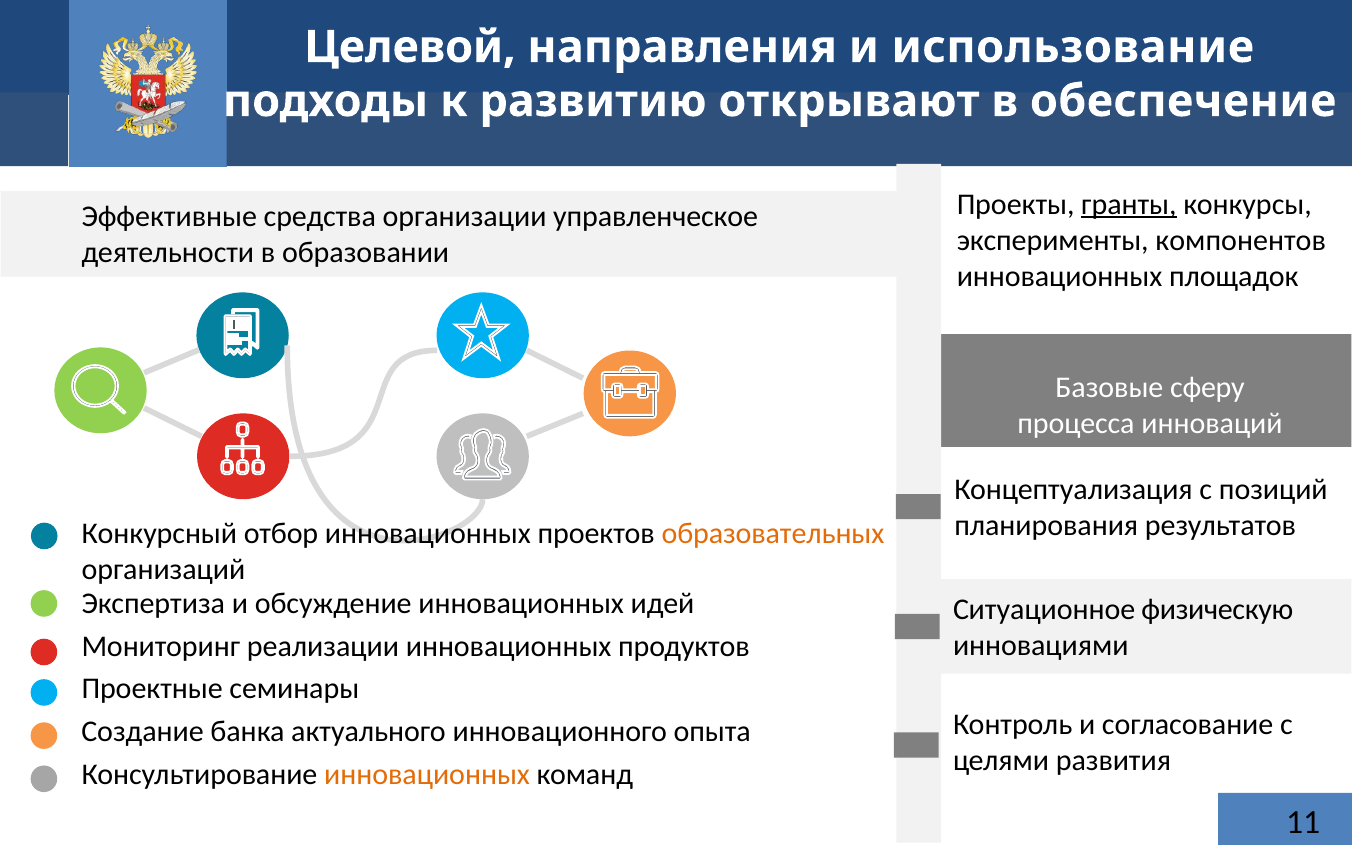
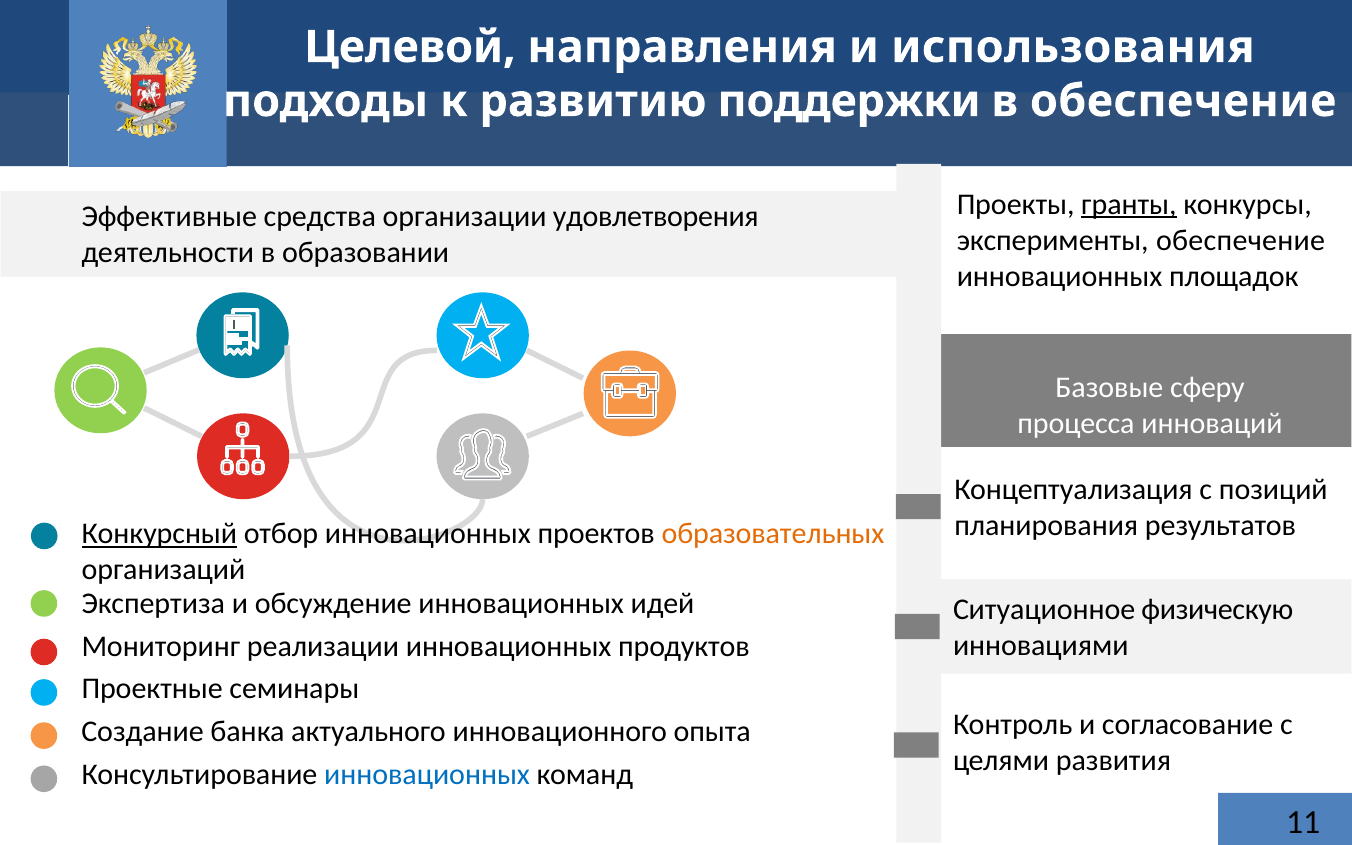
использование: использование -> использования (1073, 47)
открывают: открывают -> поддержки (849, 101)
управленческое: управленческое -> удовлетворения (656, 217)
эксперименты компонентов: компонентов -> обеспечение (1241, 240)
Конкурсный underline: none -> present (159, 534)
инновационных colour: orange -> blue (427, 775)
